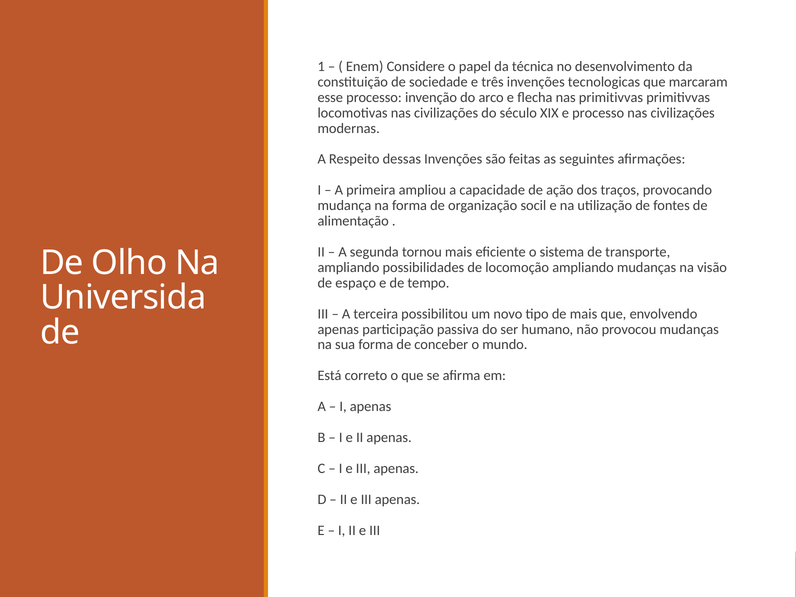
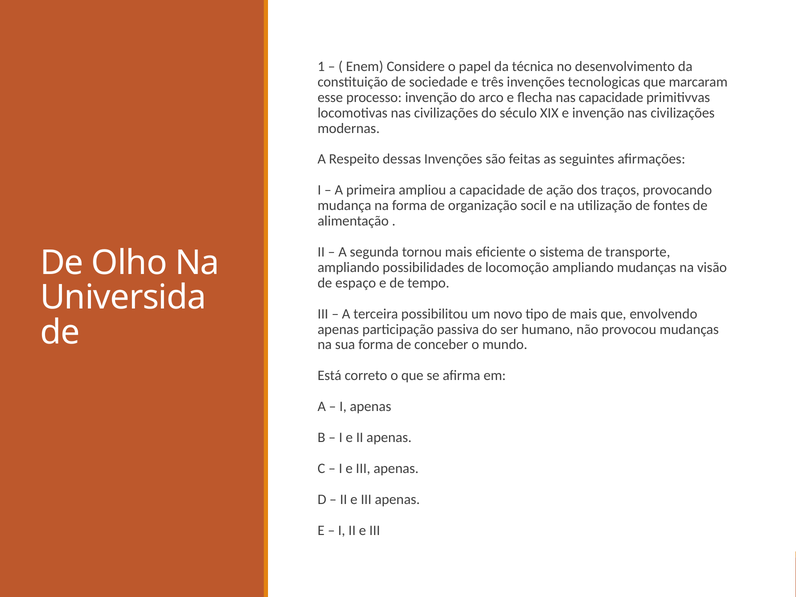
nas primitivvas: primitivvas -> capacidade (611, 97)
e processo: processo -> invenção (598, 113)
